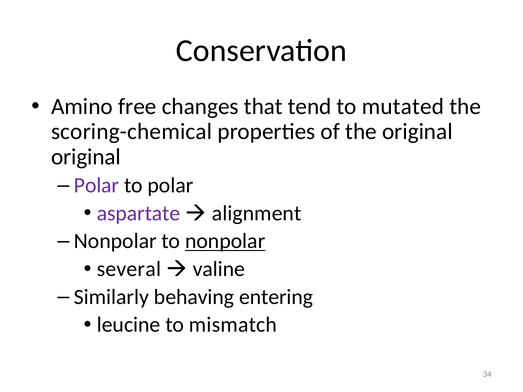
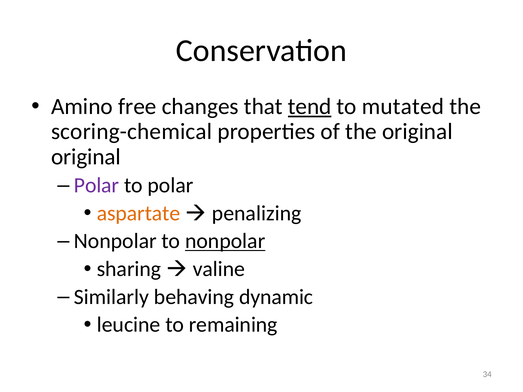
tend underline: none -> present (310, 107)
aspartate colour: purple -> orange (139, 213)
alignment: alignment -> penalizing (257, 213)
several: several -> sharing (129, 269)
entering: entering -> dynamic (276, 297)
mismatch: mismatch -> remaining (233, 325)
